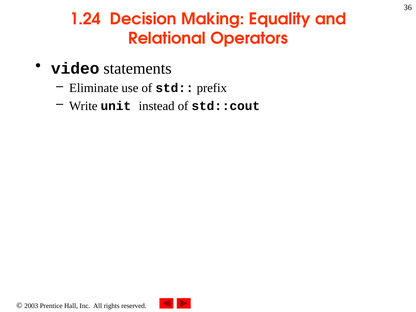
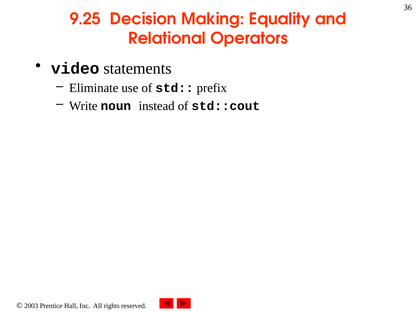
1.24: 1.24 -> 9.25 (85, 19)
unit: unit -> noun (116, 106)
